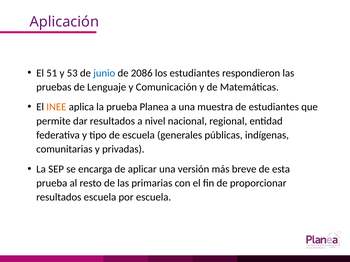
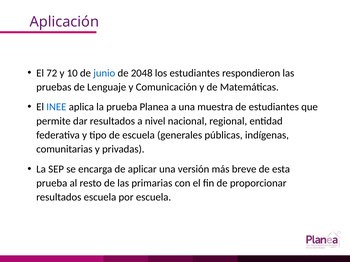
51: 51 -> 72 (52, 73)
53: 53 -> 10 (72, 73)
2086: 2086 -> 2048 (142, 73)
INEE colour: orange -> blue (56, 107)
